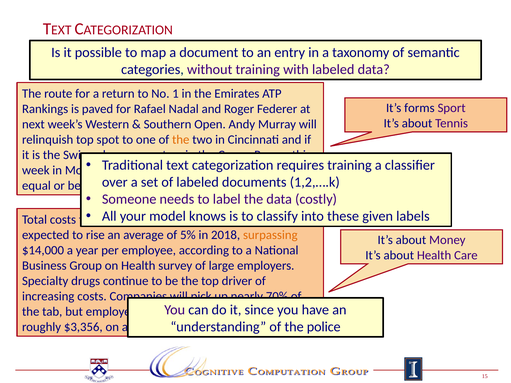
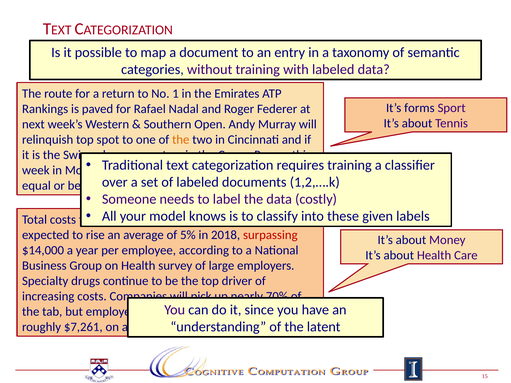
surpassing colour: orange -> red (270, 235)
police: police -> latent (324, 327)
$3,356: $3,356 -> $7,261 (83, 327)
